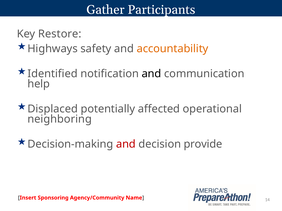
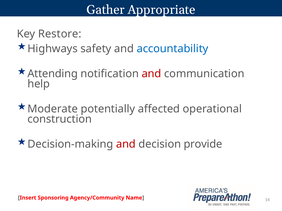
Participants: Participants -> Appropriate (162, 10)
accountability colour: orange -> blue (173, 49)
Identified: Identified -> Attending (53, 74)
and colour: black -> red (151, 74)
Displaced: Displaced -> Moderate (53, 109)
neighboring: neighboring -> construction (60, 119)
